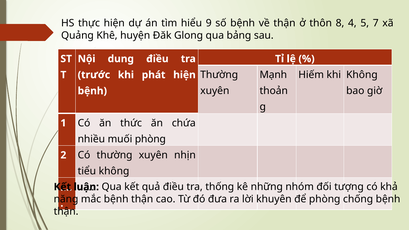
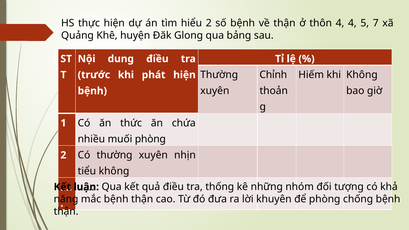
hiểu 9: 9 -> 2 (209, 23)
thôn 8: 8 -> 4 (340, 23)
Mạnh: Mạnh -> Chỉnh (273, 75)
